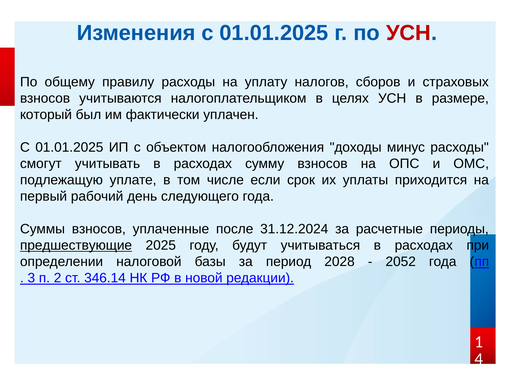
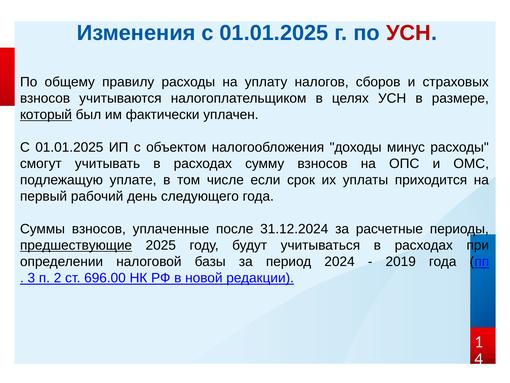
который underline: none -> present (46, 115)
2028: 2028 -> 2024 (340, 261)
2052: 2052 -> 2019 (401, 261)
346.14: 346.14 -> 696.00 (105, 278)
